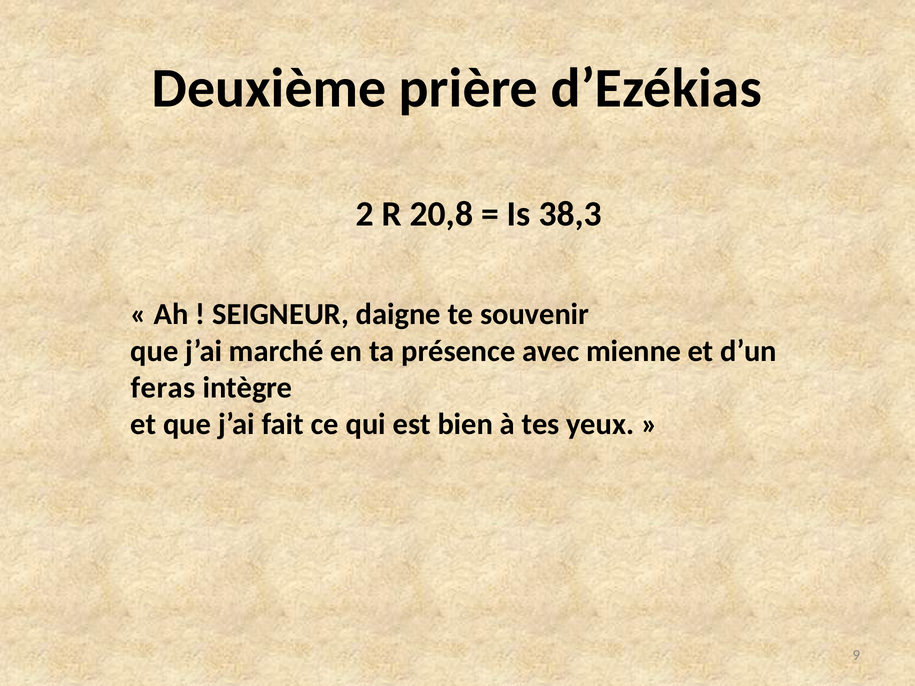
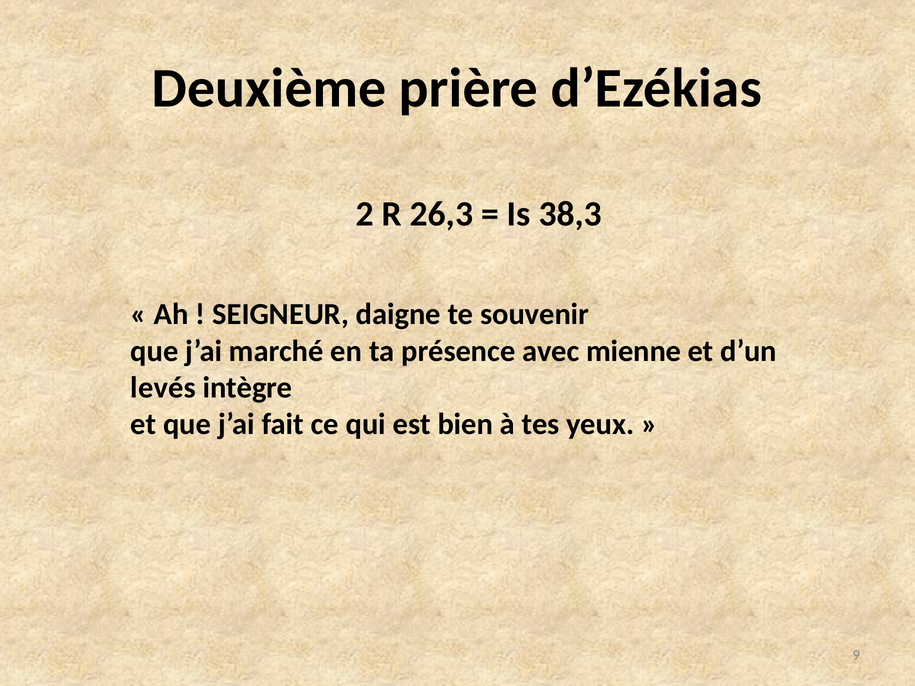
20,8: 20,8 -> 26,3 (442, 214)
feras: feras -> levés (163, 388)
